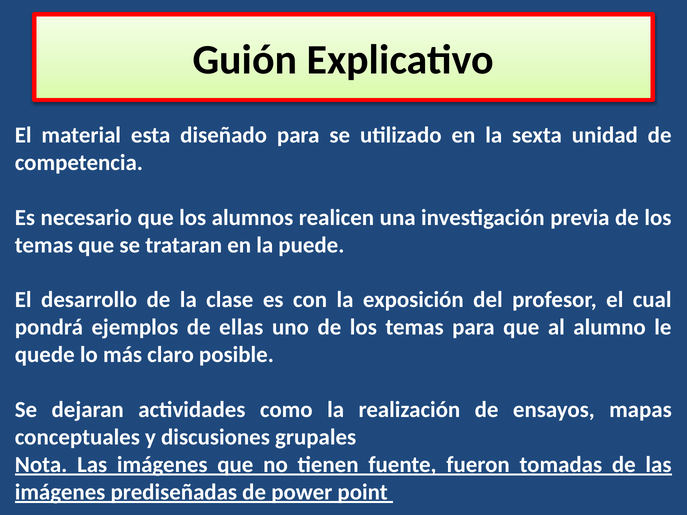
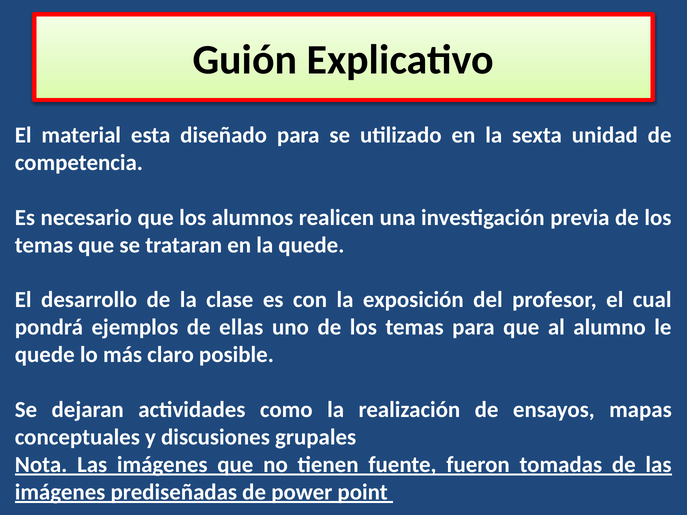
la puede: puede -> quede (311, 245)
